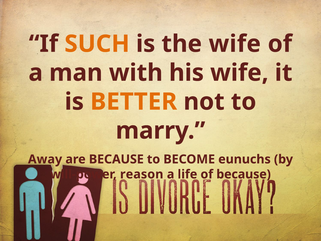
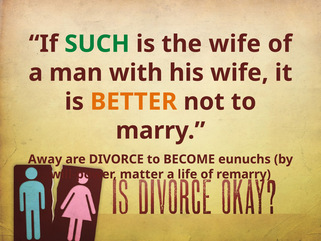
SUCH colour: orange -> green (97, 44)
are BECAUSE: BECAUSE -> DIVORCE (116, 159)
reason: reason -> matter (142, 174)
of because: because -> remarry (244, 174)
